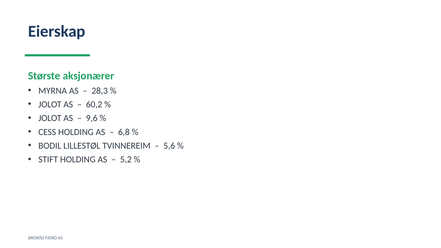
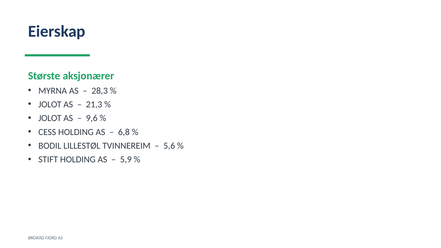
60,2: 60,2 -> 21,3 (94, 104)
5,2: 5,2 -> 5,9 (126, 160)
